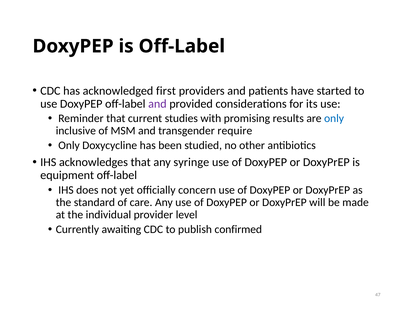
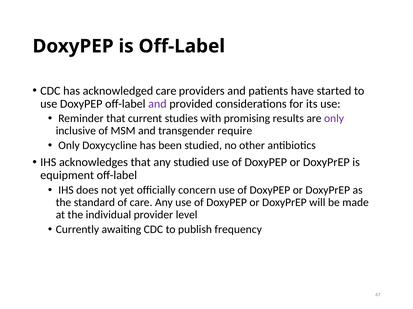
acknowledged first: first -> care (166, 91)
only colour: blue -> purple (334, 119)
any syringe: syringe -> studied (191, 163)
confirmed: confirmed -> frequency (238, 230)
